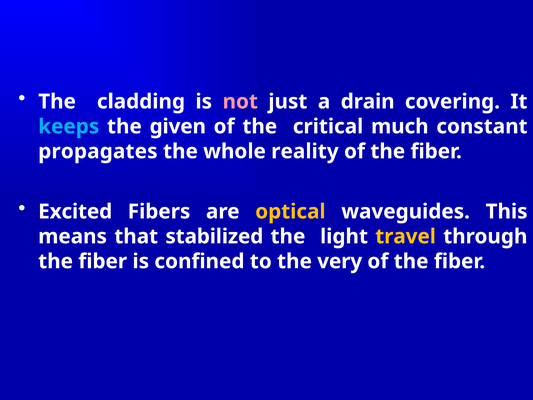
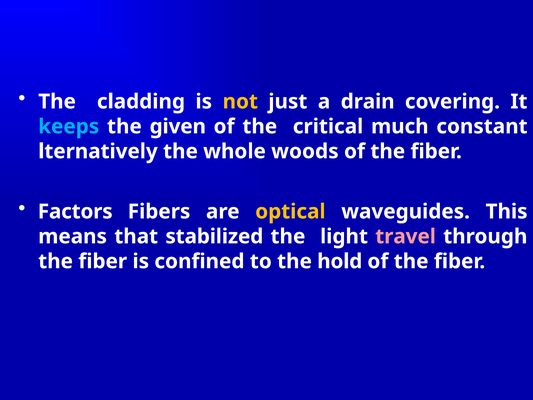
not colour: pink -> yellow (240, 102)
propagates: propagates -> lternatively (98, 151)
reality: reality -> woods (305, 151)
Excited: Excited -> Factors (75, 211)
travel colour: yellow -> pink (406, 236)
very: very -> hold (340, 261)
